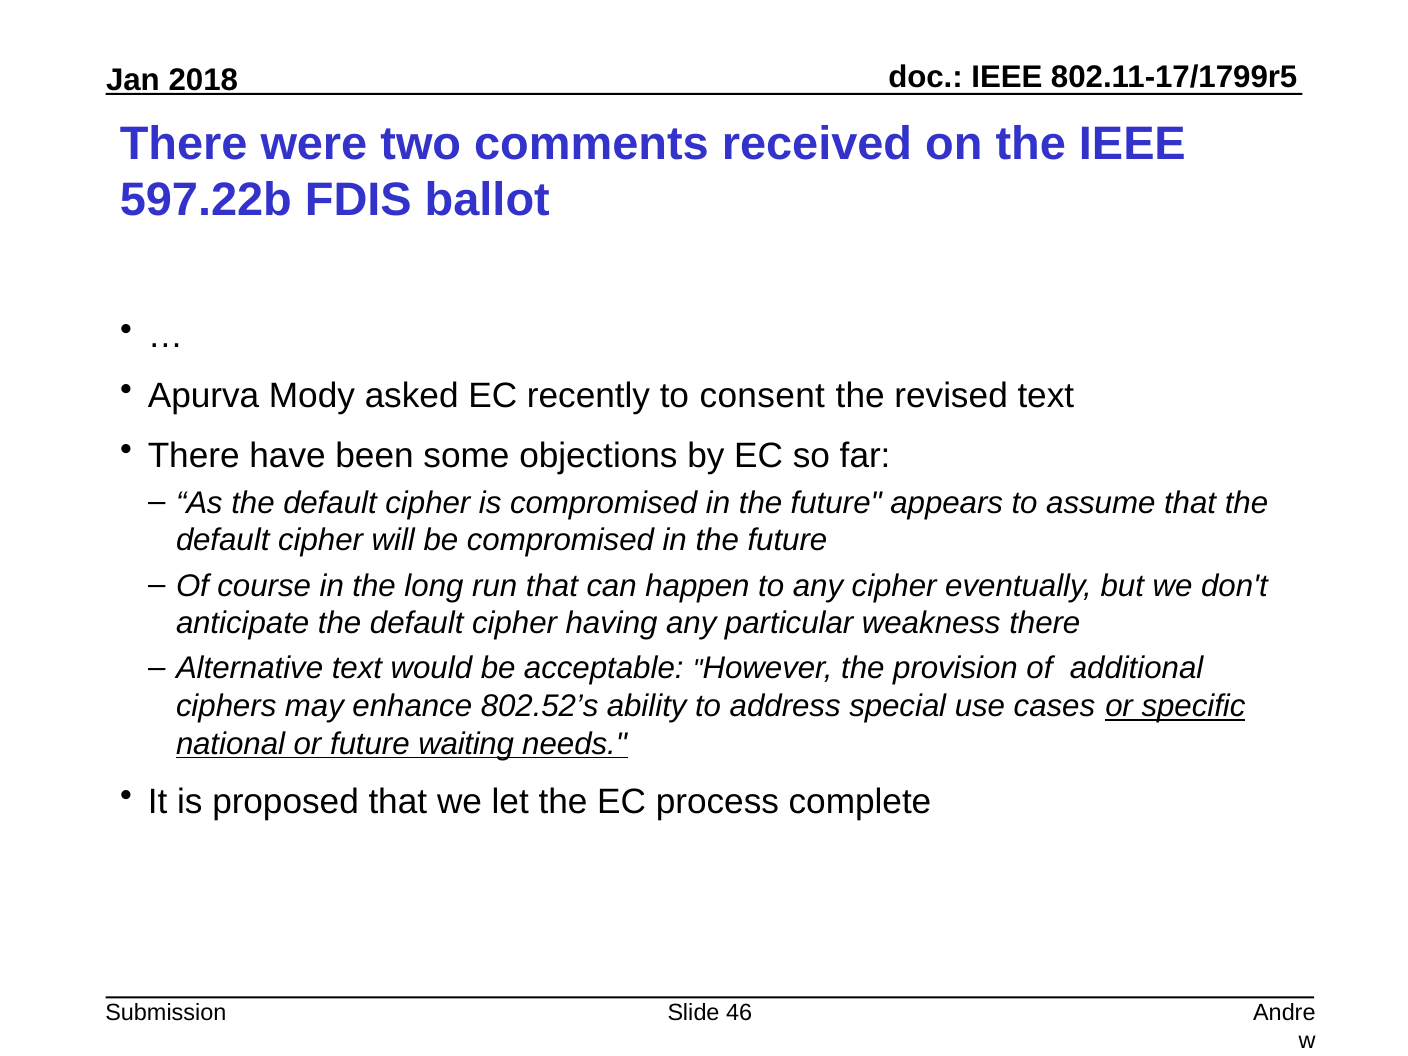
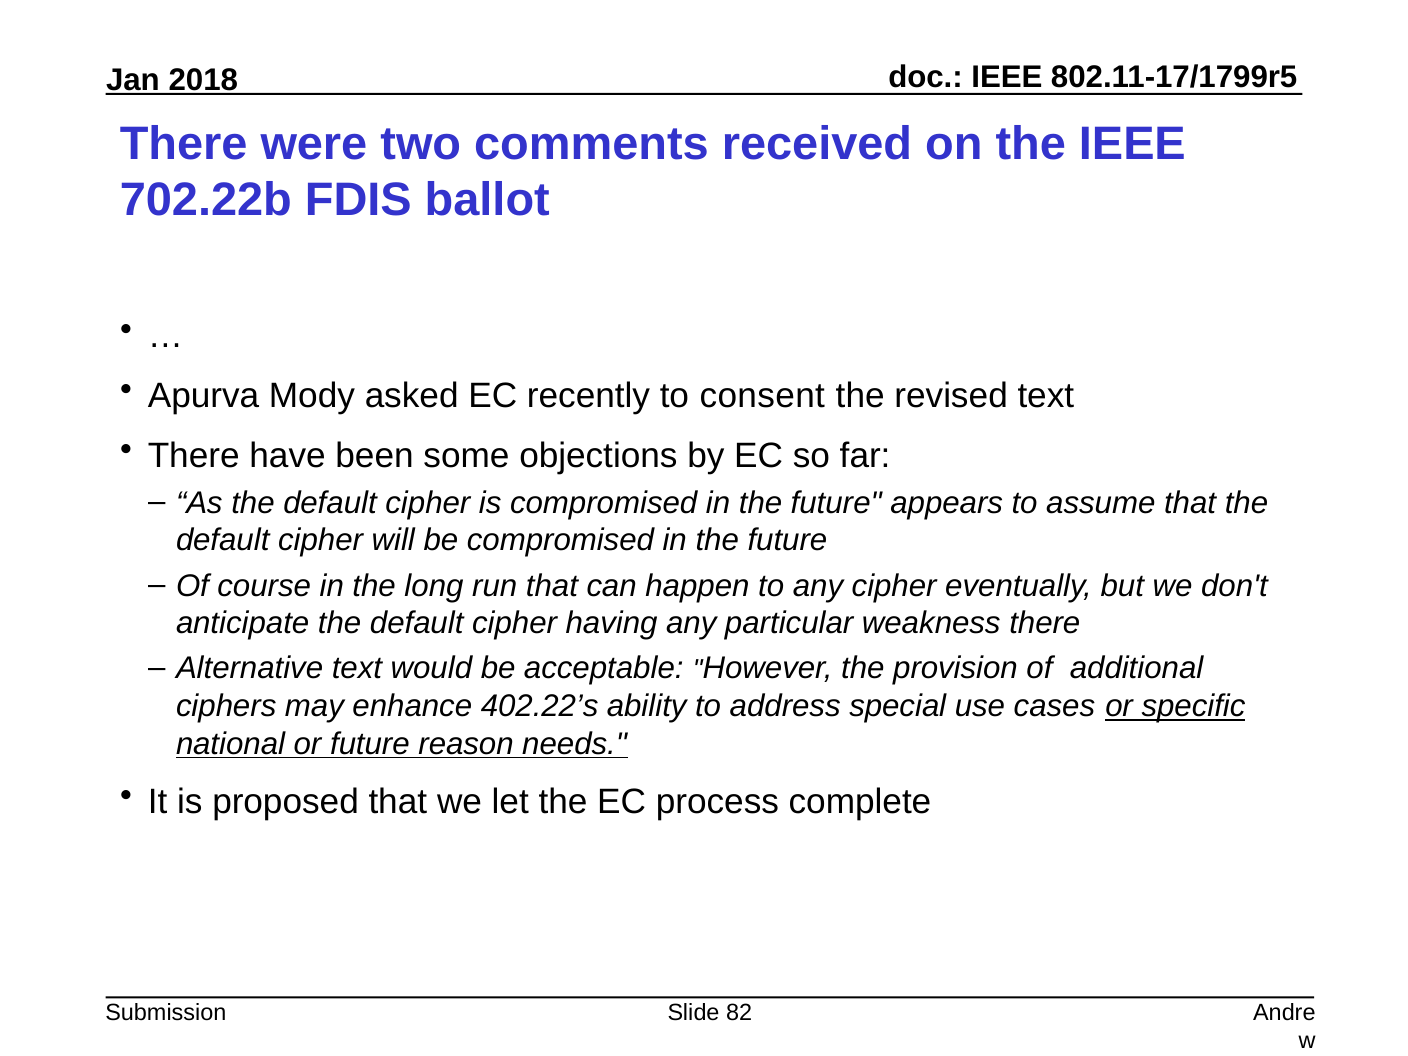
597.22b: 597.22b -> 702.22b (206, 200)
802.52’s: 802.52’s -> 402.22’s (540, 706)
waiting: waiting -> reason (466, 744)
46: 46 -> 82 (739, 1013)
